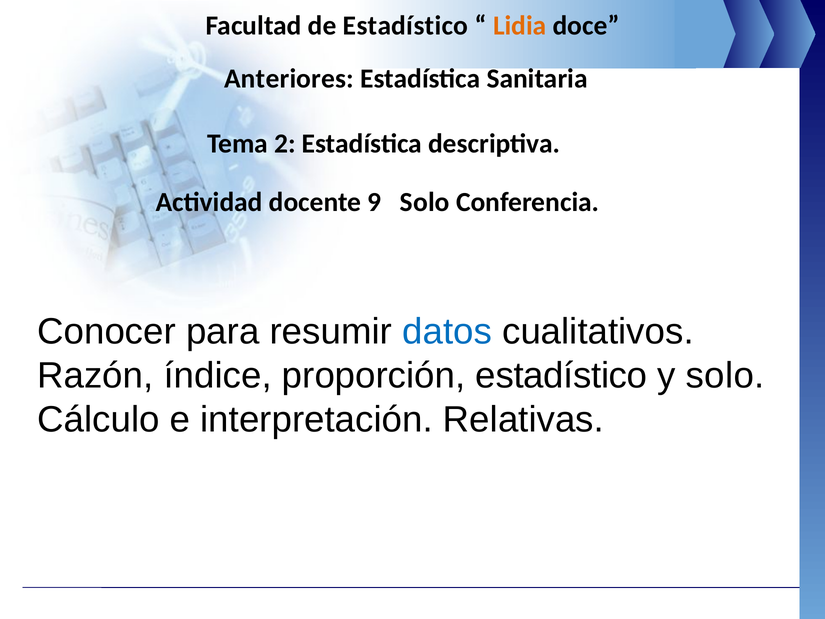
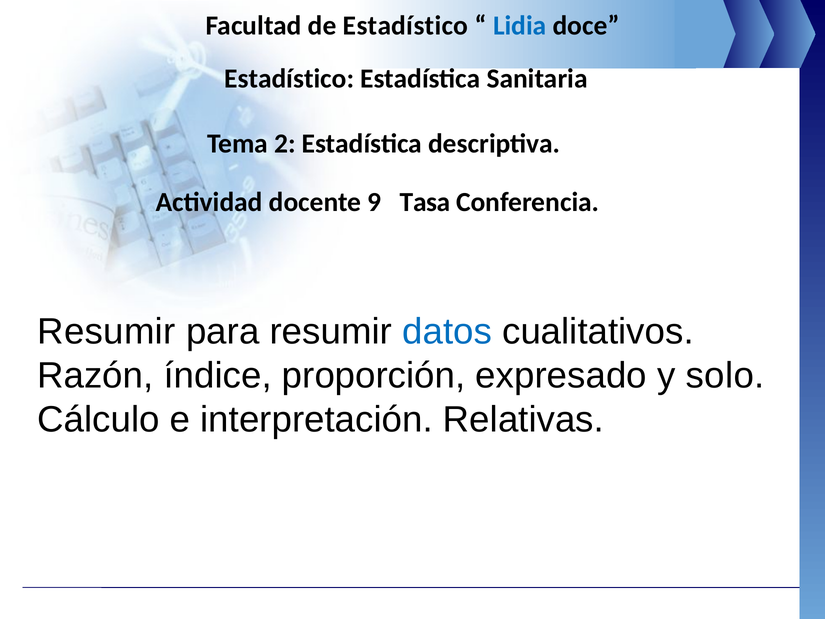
Lidia colour: orange -> blue (520, 26)
Anteriores: Anteriores -> Estadístico (289, 78)
9 Solo: Solo -> Tasa (425, 202)
Conocer: Conocer -> Resumir (106, 332)
proporción estadístico: estadístico -> expresado (561, 376)
